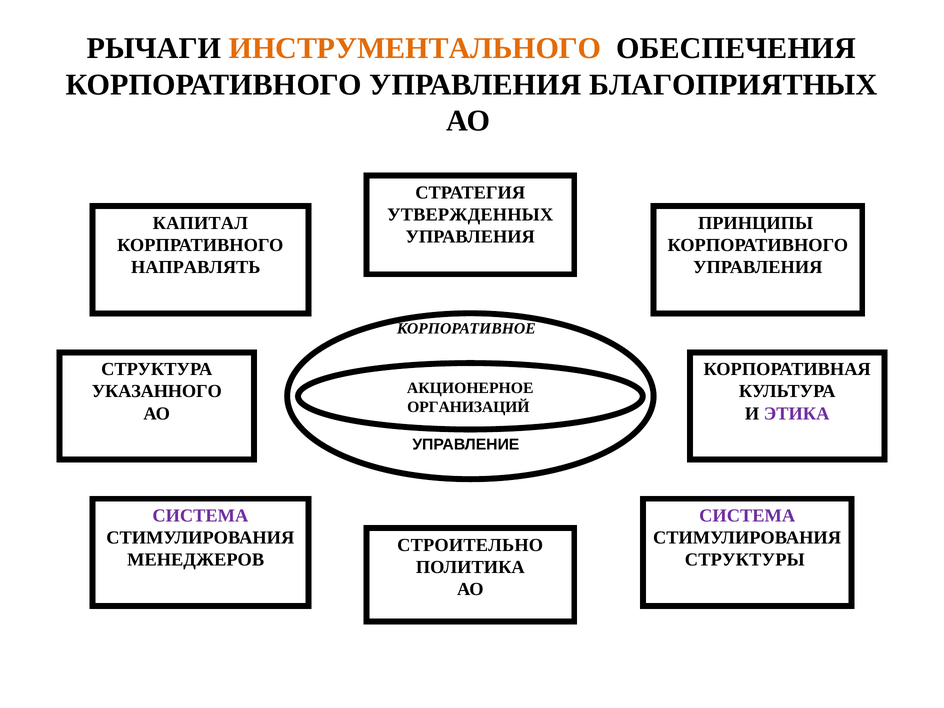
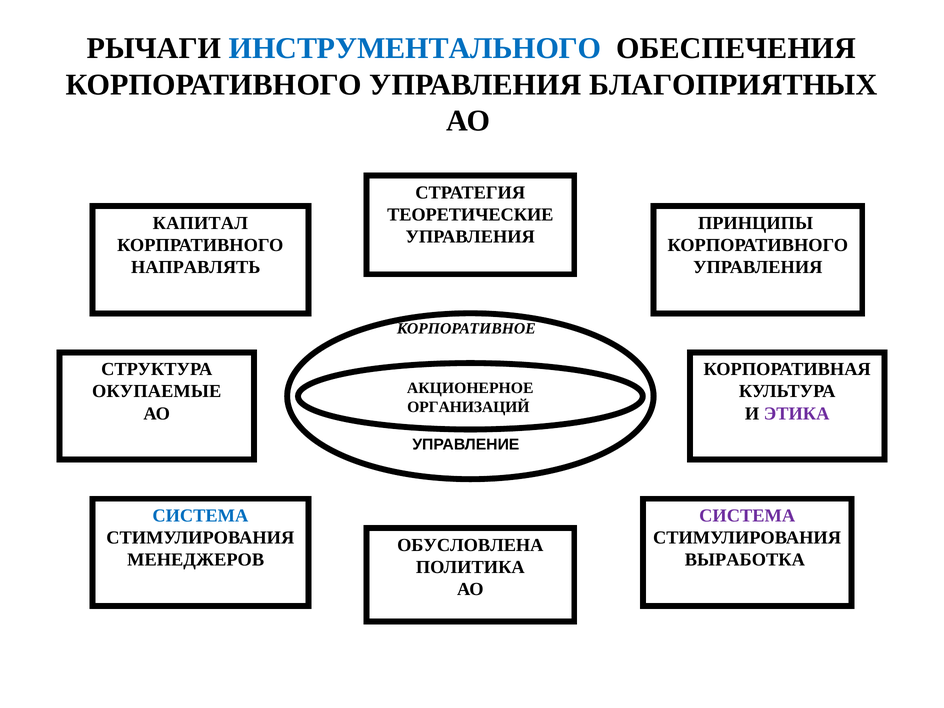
ИНСТРУМЕНТАЛЬНОГО colour: orange -> blue (415, 49)
УТВЕРЖДЕННЫХ: УТВЕРЖДЕННЫХ -> ТЕОРЕТИЧЕСКИЕ (470, 215)
УКАЗАННОГО: УКАЗАННОГО -> ОКУПАЕМЫЕ (157, 391)
СИСТЕМА colour: purple -> blue (200, 516)
СТРОИТЕЛЬНО: СТРОИТЕЛЬНО -> ОБУСЛОВЛЕНА (470, 545)
СТРУКТУРЫ: СТРУКТУРЫ -> ВЫРАБОТКА (745, 560)
